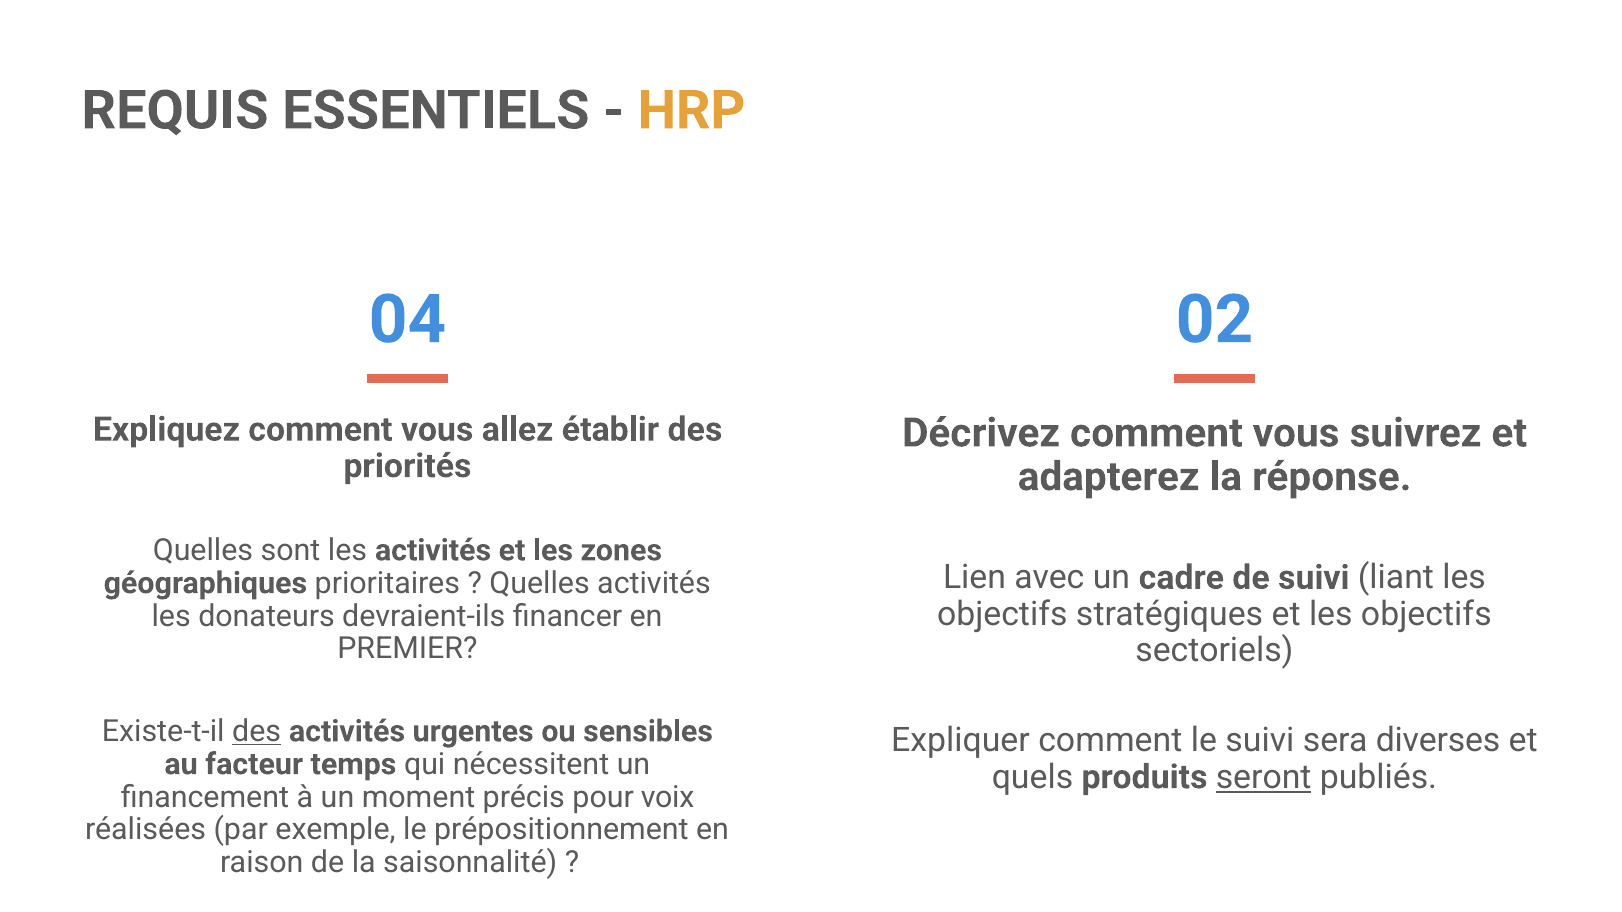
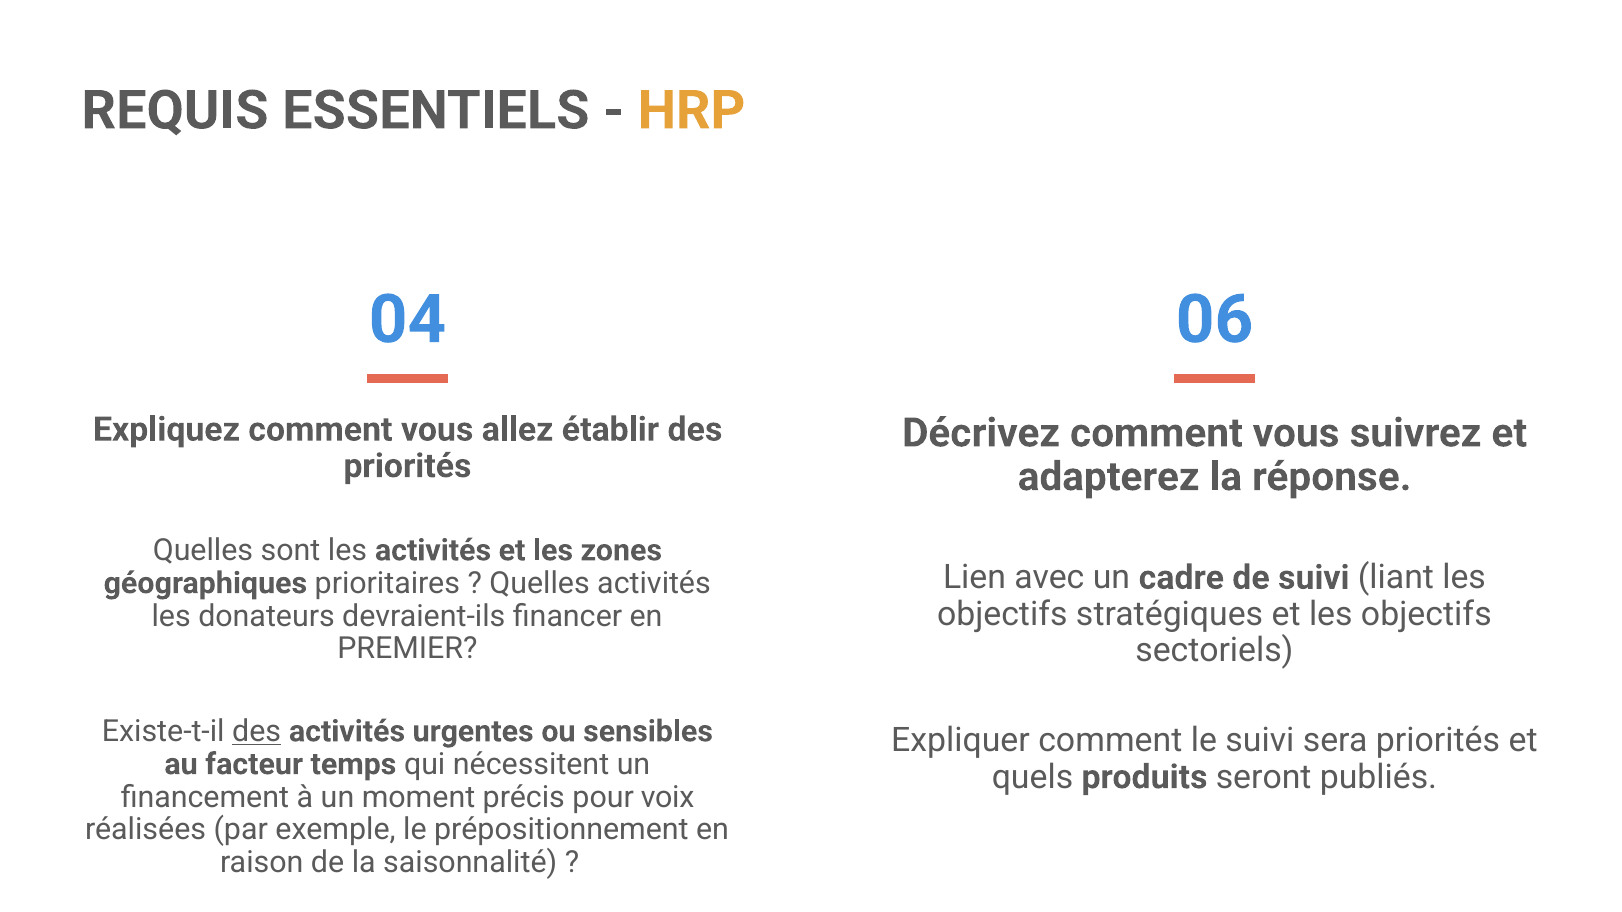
02: 02 -> 06 (1215, 320)
sera diverses: diverses -> priorités (1438, 741)
seront underline: present -> none (1264, 777)
